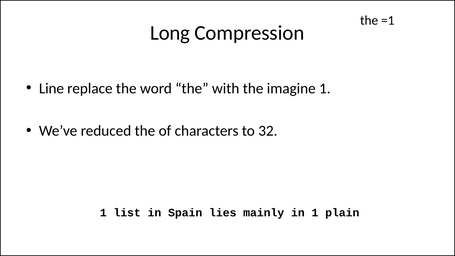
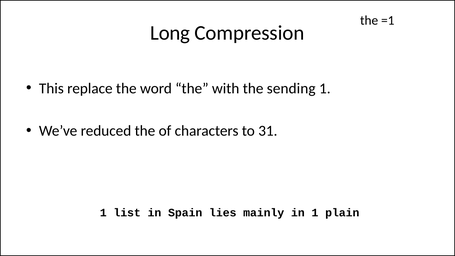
Line: Line -> This (51, 88)
imagine: imagine -> sending (291, 88)
32: 32 -> 31 (268, 131)
